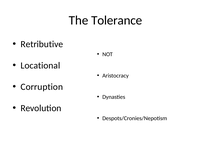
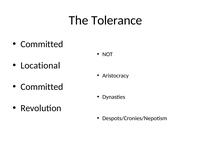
Retributive: Retributive -> Committed (42, 44)
Corruption: Corruption -> Committed (42, 87)
